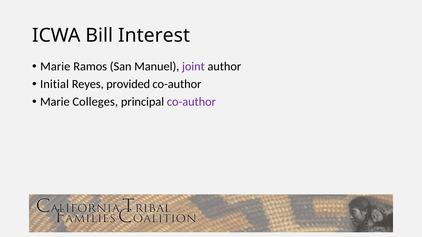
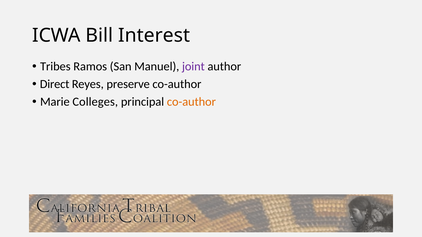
Marie: Marie -> Tribes (55, 67)
Initial: Initial -> Direct (55, 84)
provided: provided -> preserve (128, 84)
co-author colour: purple -> orange (191, 102)
